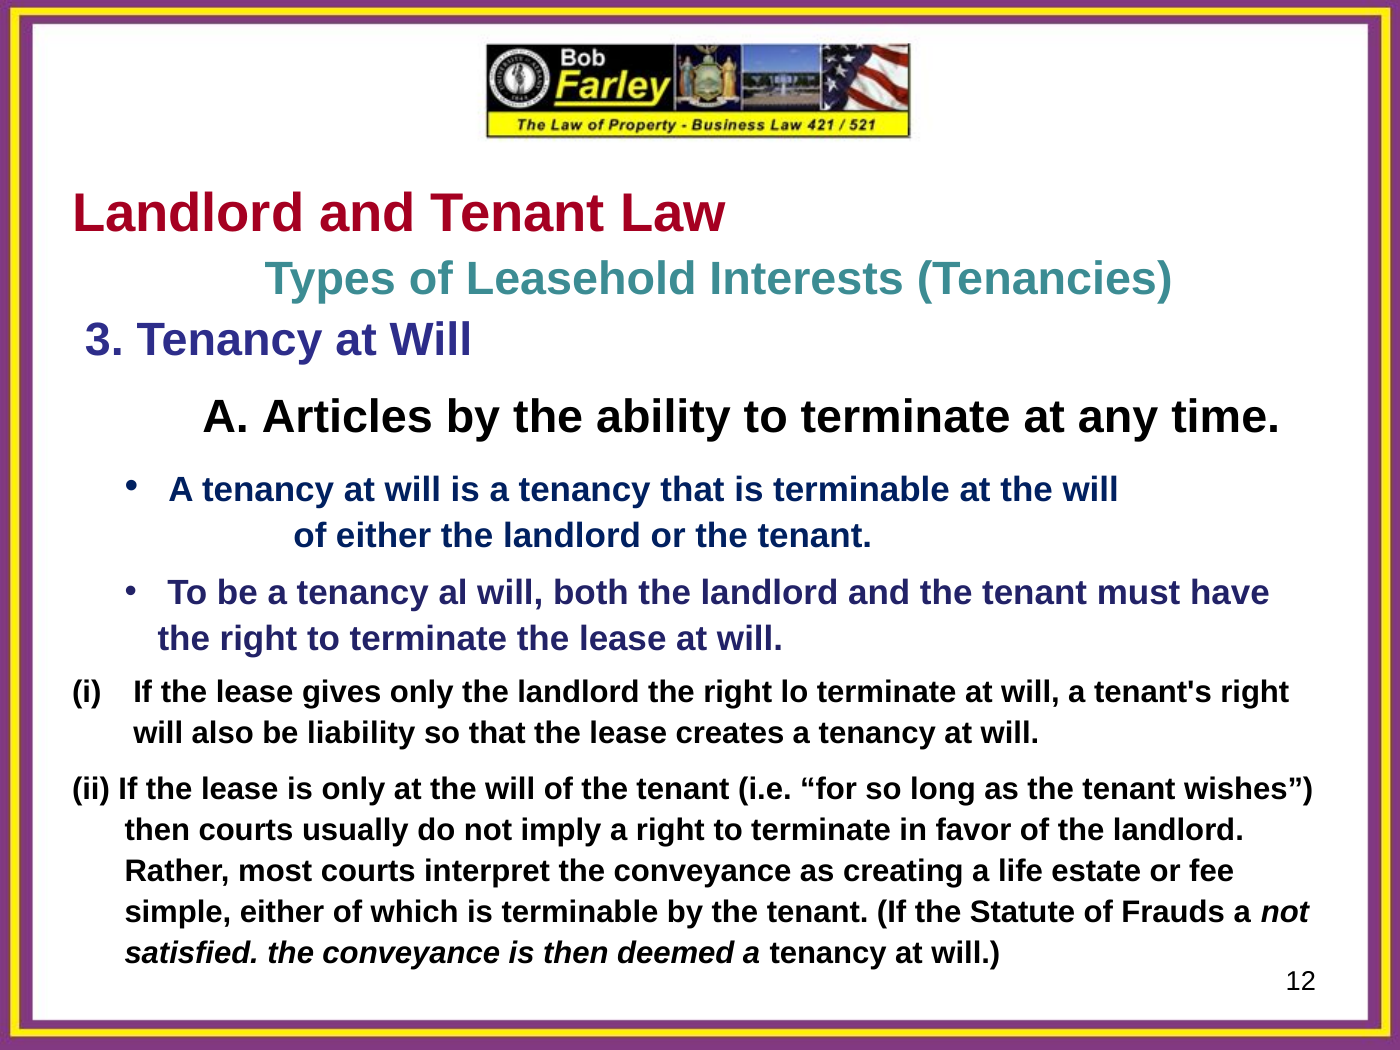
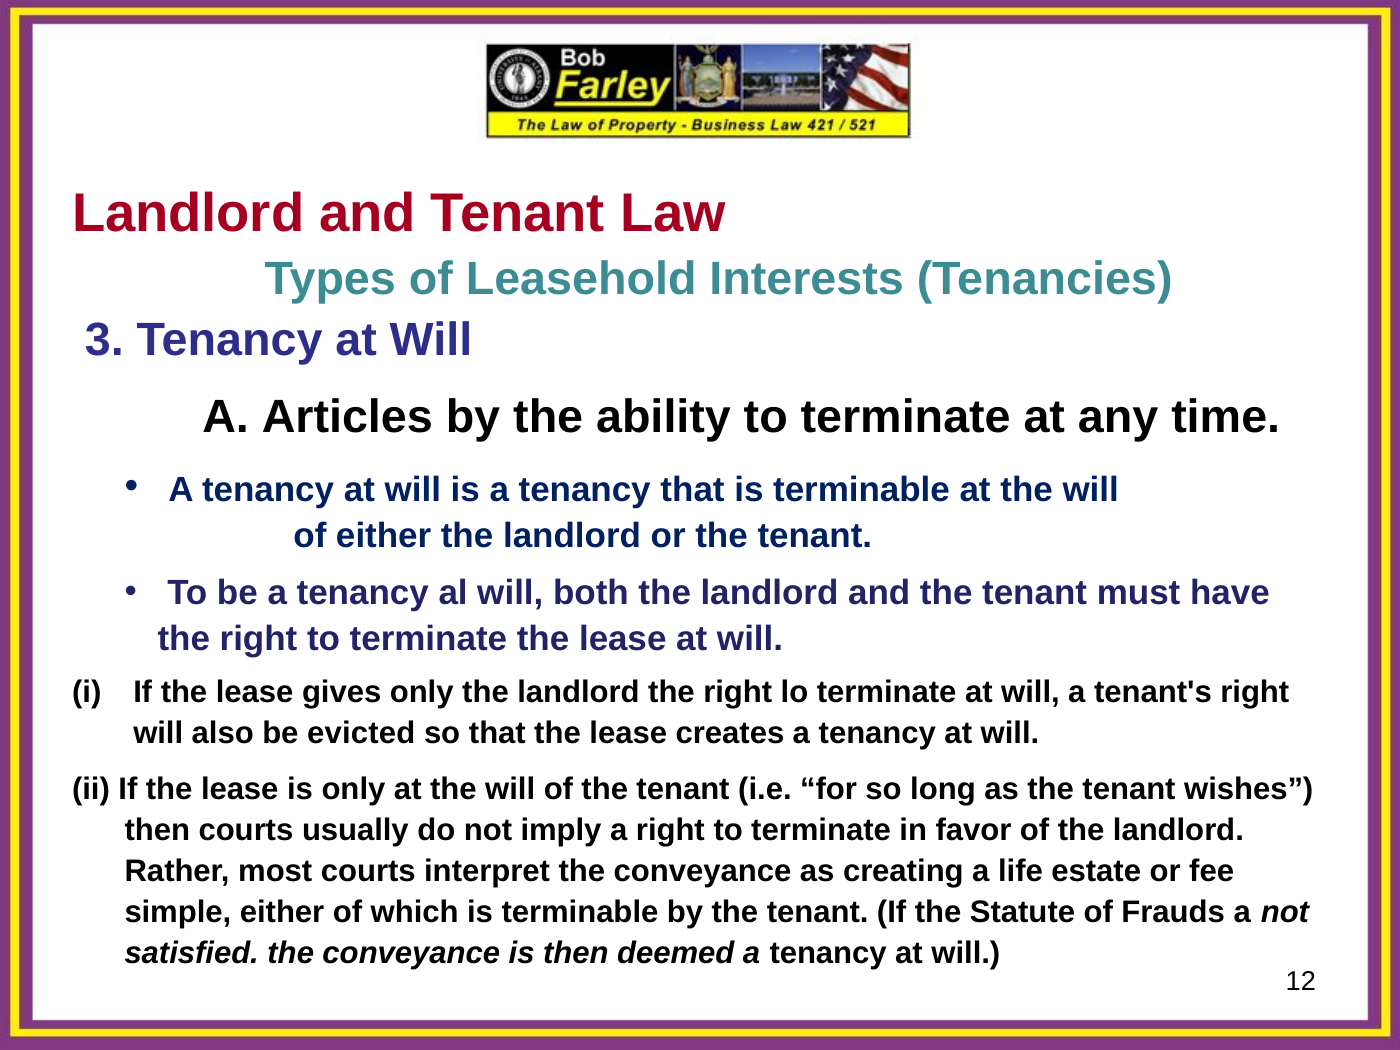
liability: liability -> evicted (361, 733)
